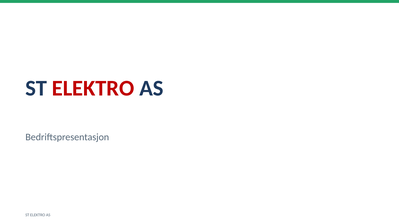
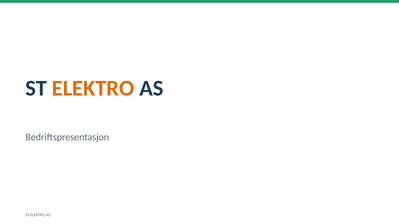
ELEKTRO colour: red -> orange (93, 88)
